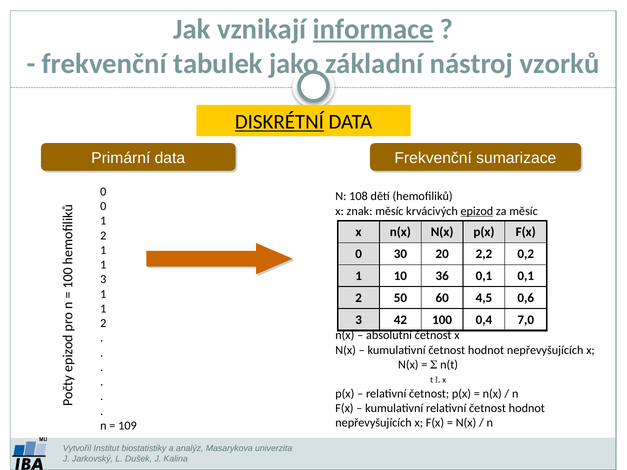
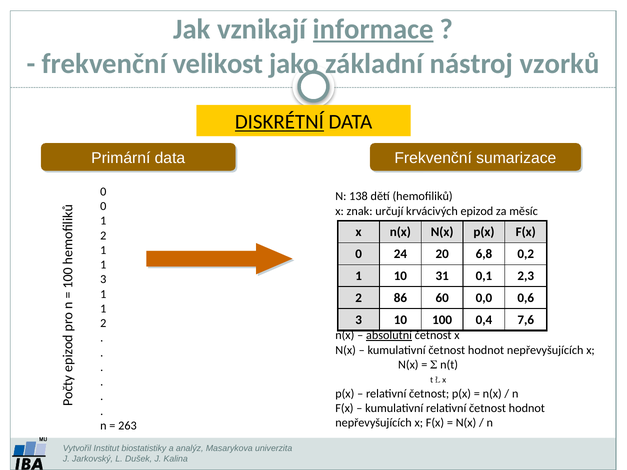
tabulek: tabulek -> velikost (218, 64)
108: 108 -> 138 (358, 196)
znak měsíc: měsíc -> určují (389, 211)
epizod underline: present -> none (477, 211)
30: 30 -> 24 (400, 254)
2,2: 2,2 -> 6,8 (484, 254)
36: 36 -> 31 (442, 276)
0,1 0,1: 0,1 -> 2,3 (526, 276)
50: 50 -> 86 (400, 298)
4,5: 4,5 -> 0,0 (484, 298)
3 42: 42 -> 10 (400, 320)
7,0: 7,0 -> 7,6 (526, 320)
absolutní underline: none -> present (389, 336)
109: 109 -> 263 (127, 426)
